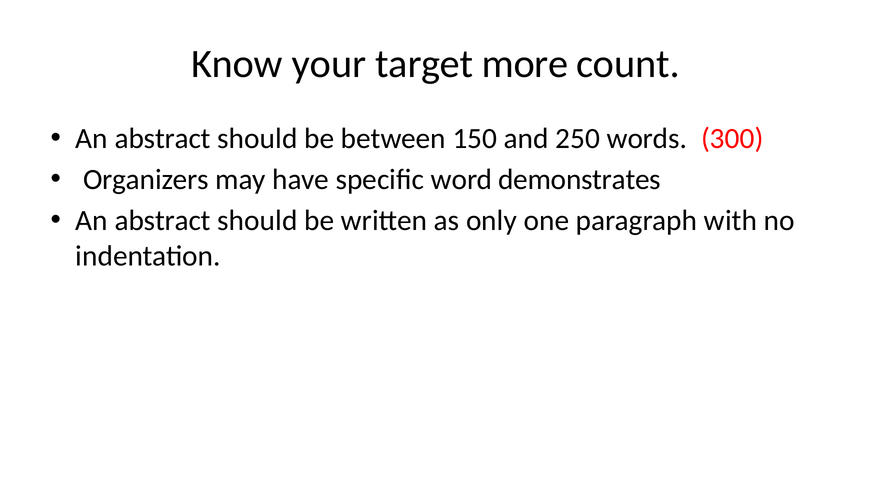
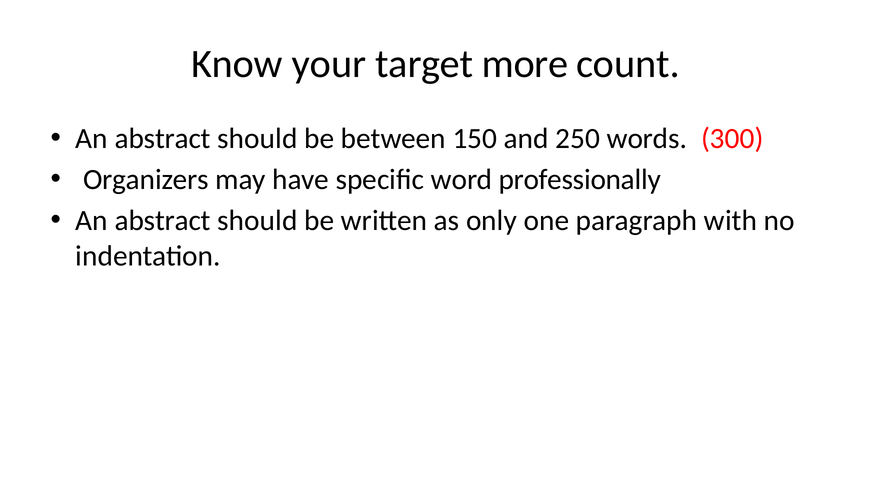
demonstrates: demonstrates -> professionally (580, 180)
